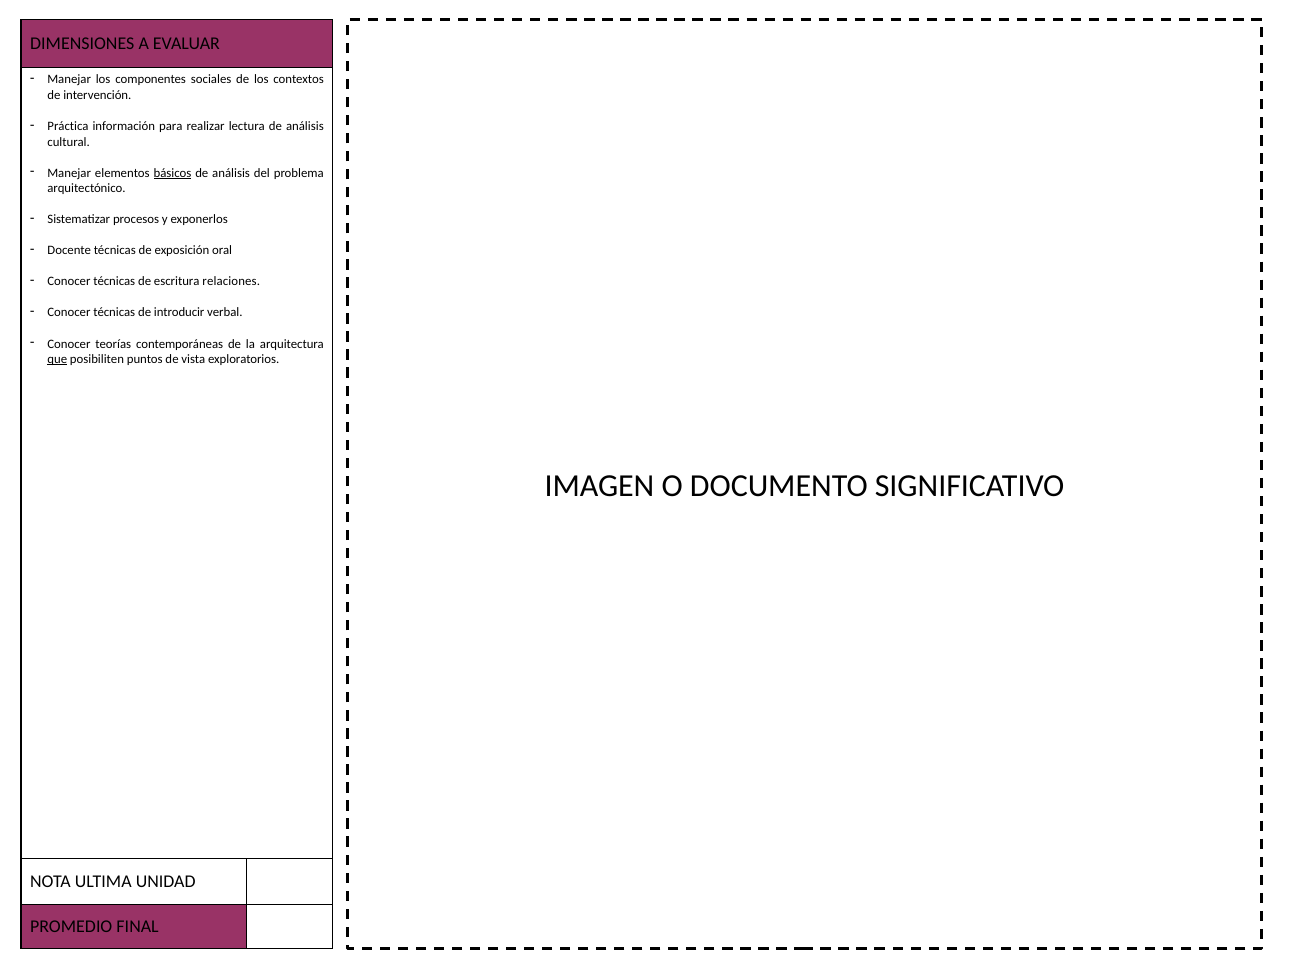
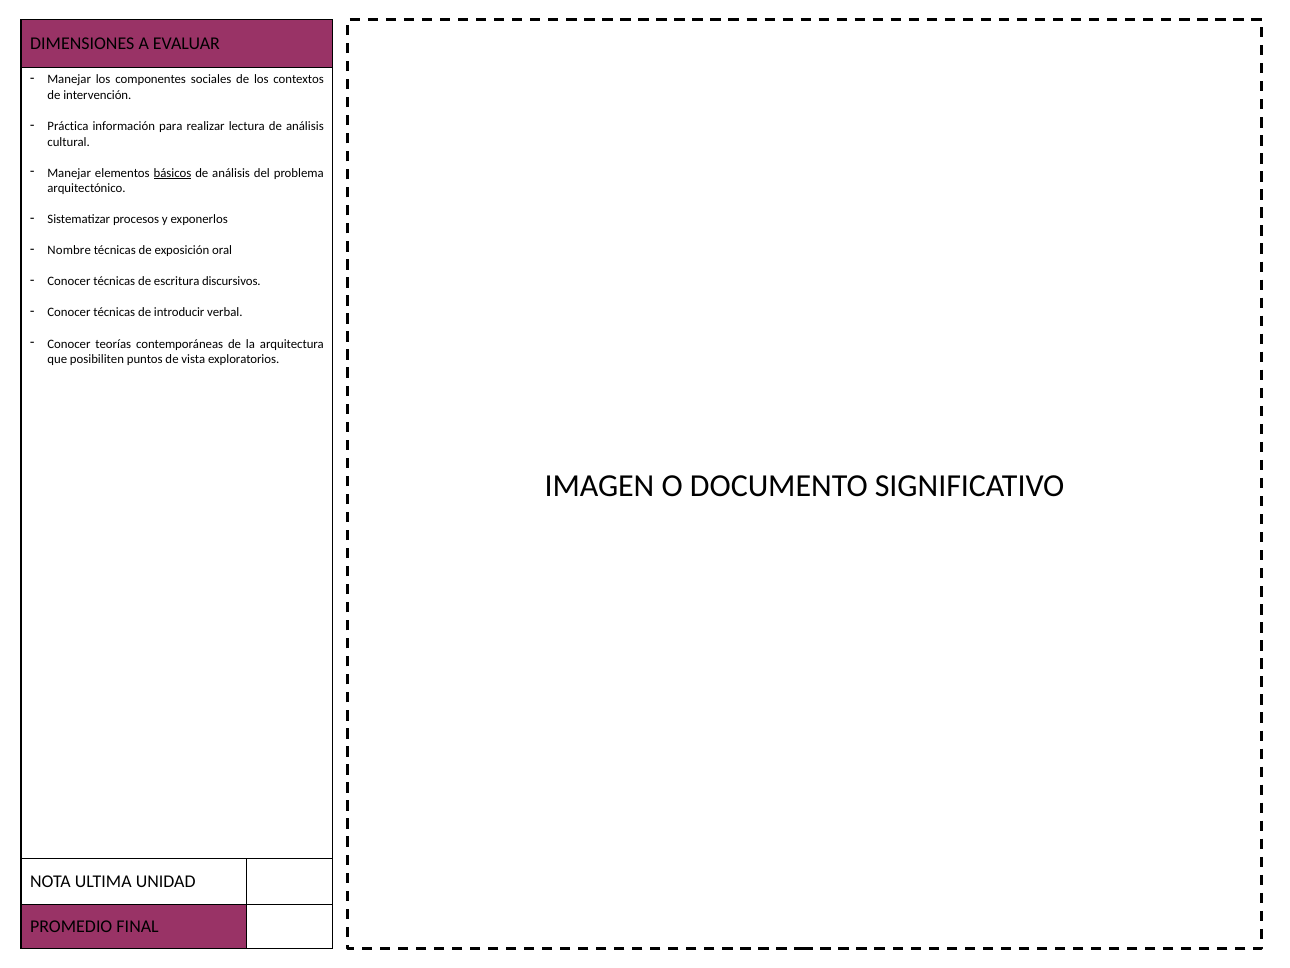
Docente: Docente -> Nombre (69, 250)
relaciones: relaciones -> discursivos (231, 281)
que underline: present -> none (57, 359)
